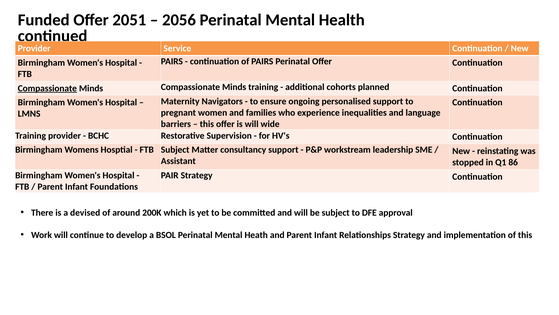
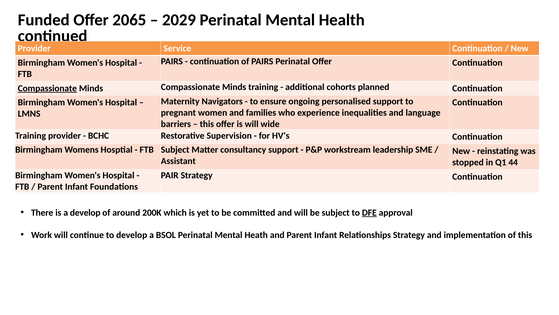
2051: 2051 -> 2065 (129, 20)
2056: 2056 -> 2029 (179, 20)
86: 86 -> 44 (513, 162)
a devised: devised -> develop (85, 212)
DFE underline: none -> present (369, 212)
